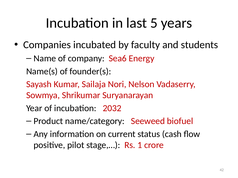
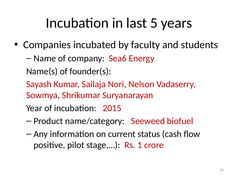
2032: 2032 -> 2015 (112, 108)
